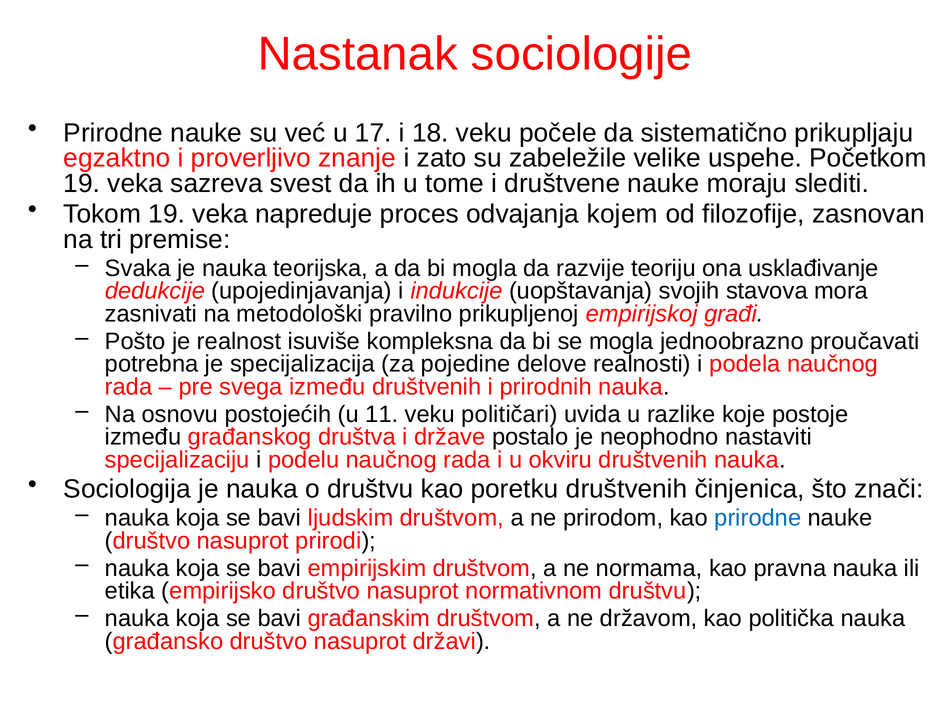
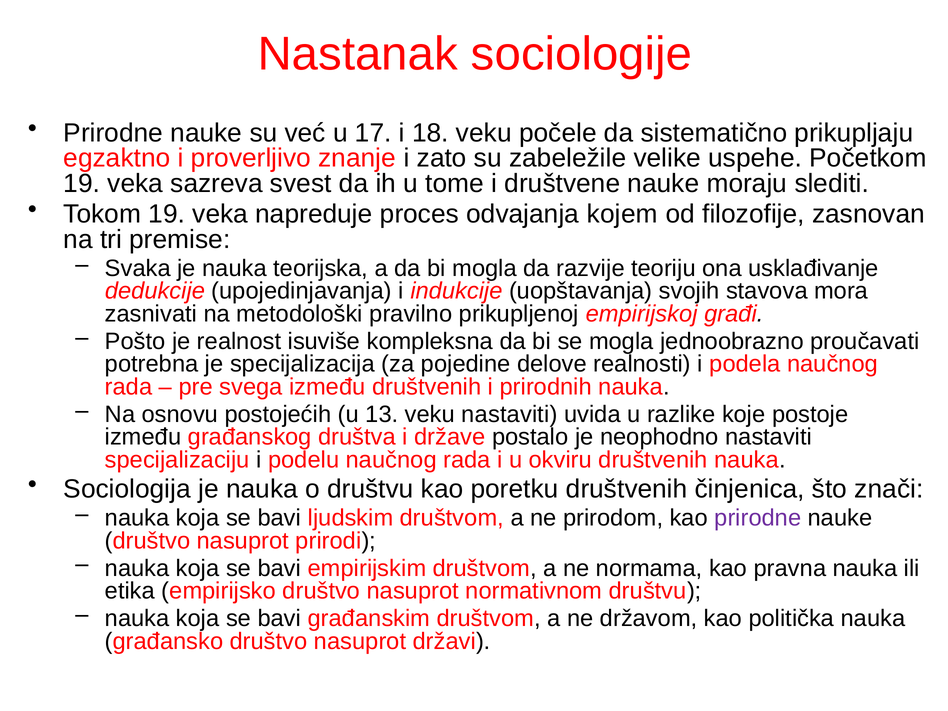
11: 11 -> 13 (382, 414)
veku političari: političari -> nastaviti (509, 414)
prirodne colour: blue -> purple (758, 518)
